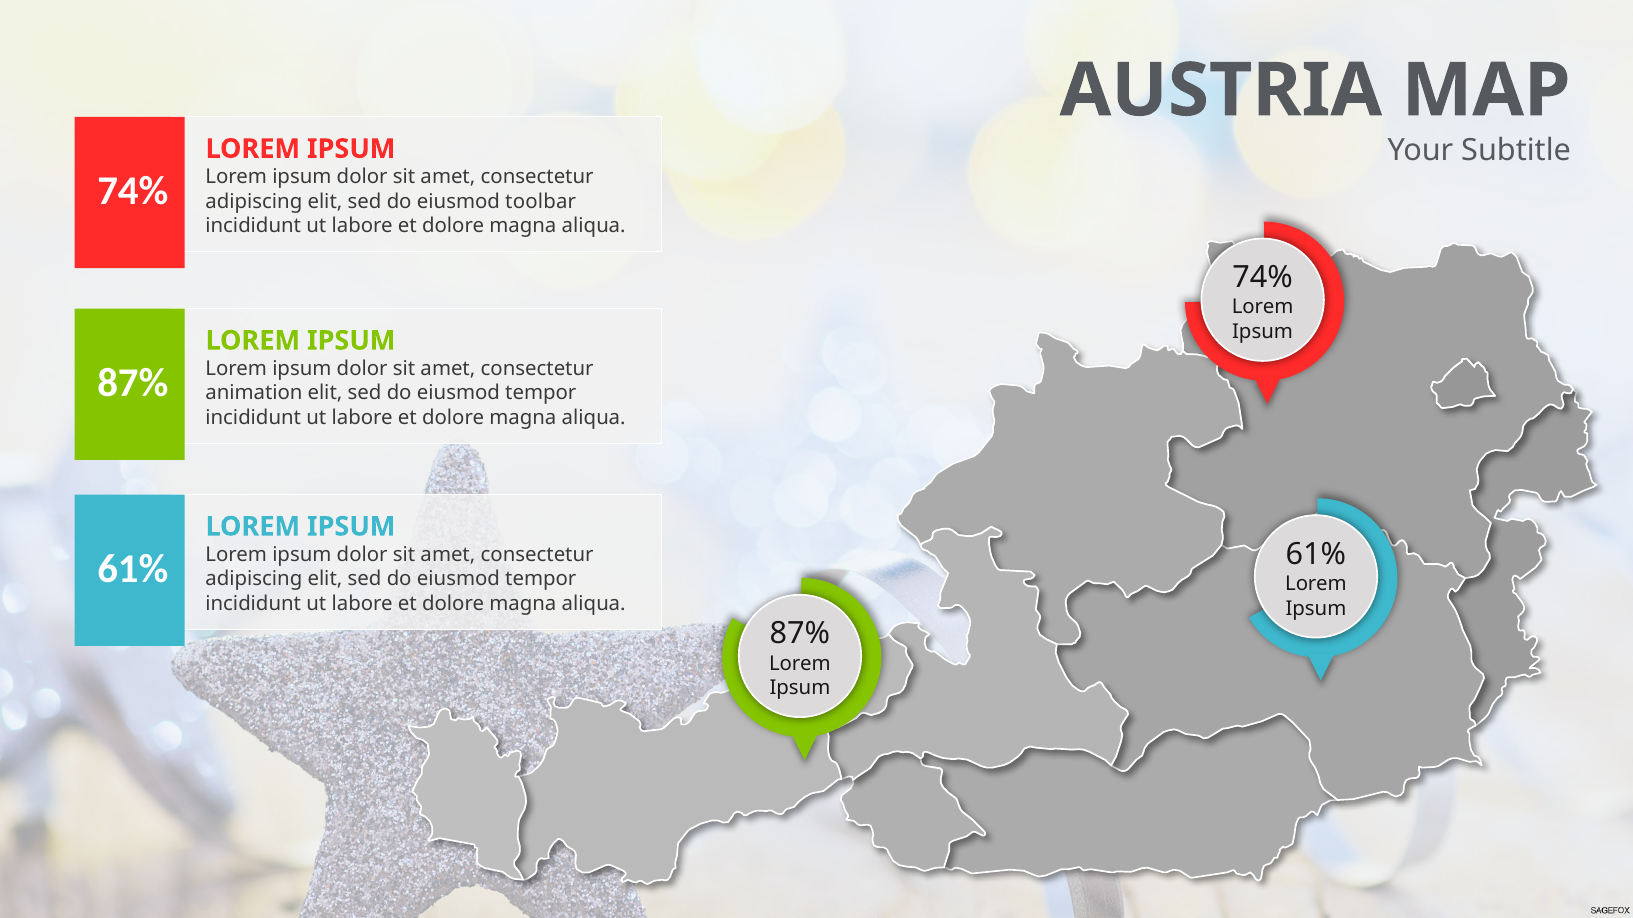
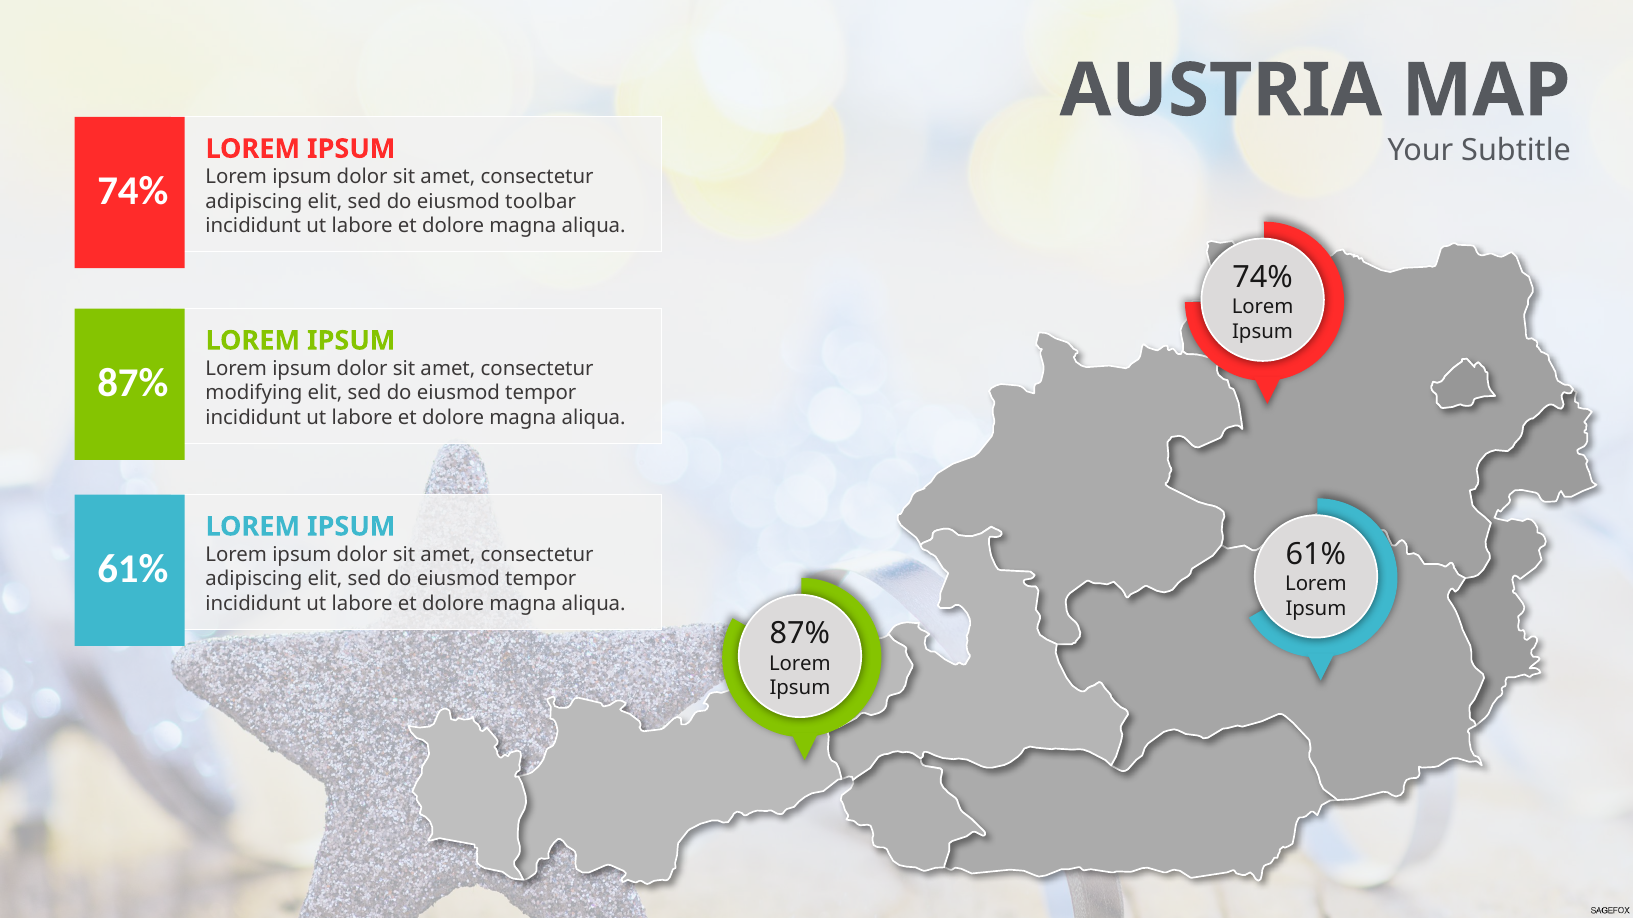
animation: animation -> modifying (254, 393)
